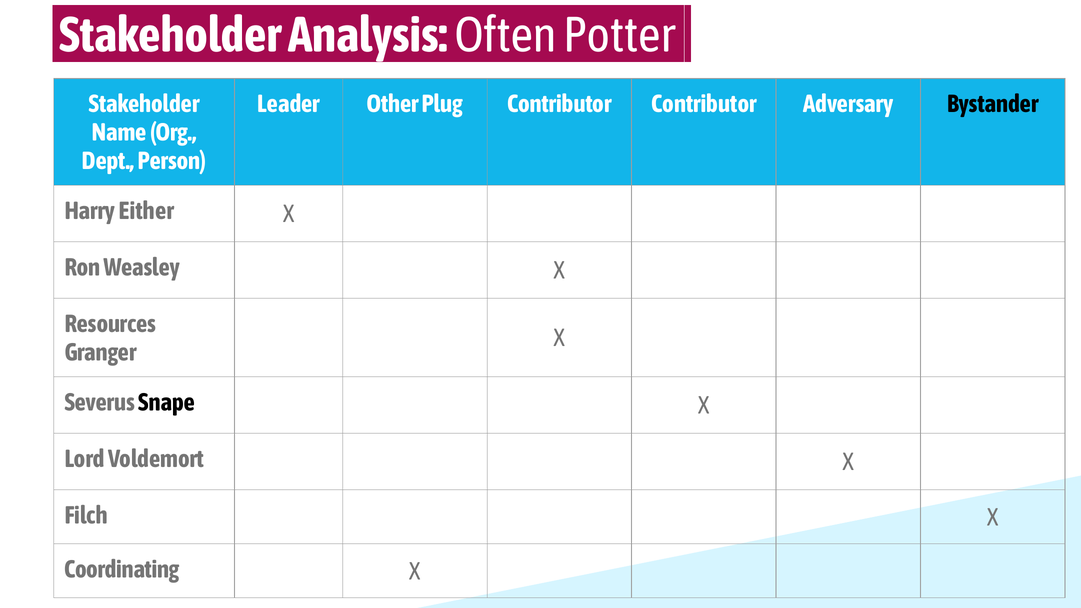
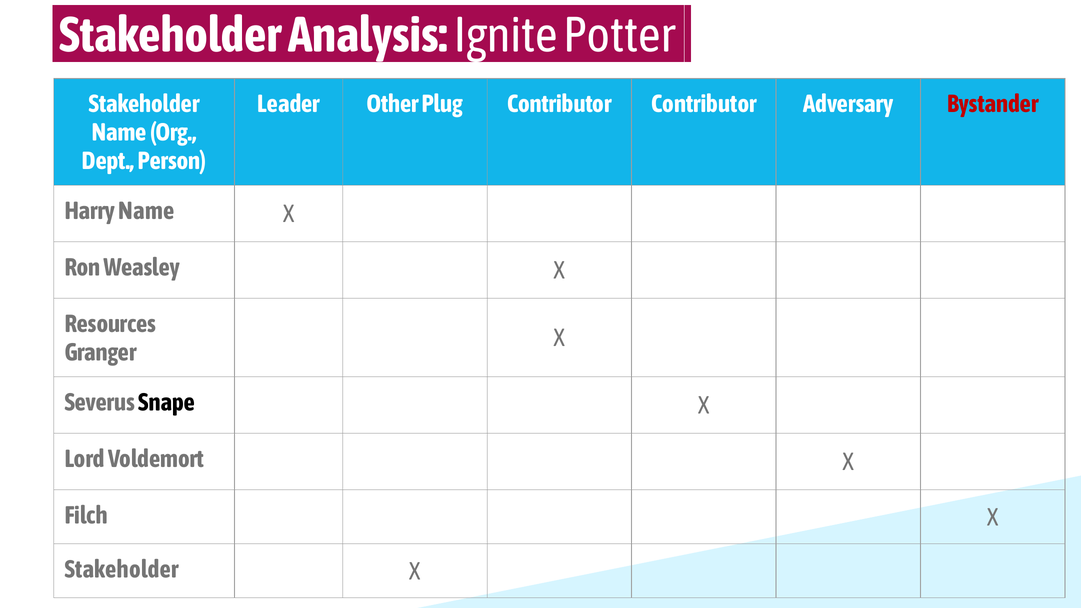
Often: Often -> Ignite (506, 35)
Bystander colour: black -> red (993, 104)
Harry Either: Either -> Name (146, 211)
Coordinating: Coordinating -> Stakeholder (122, 570)
